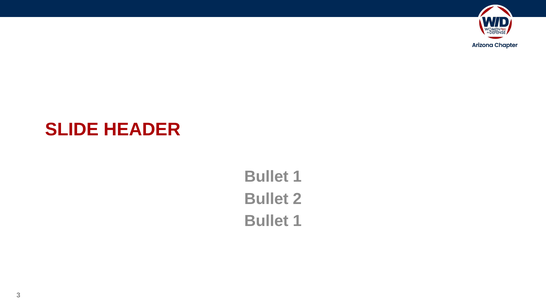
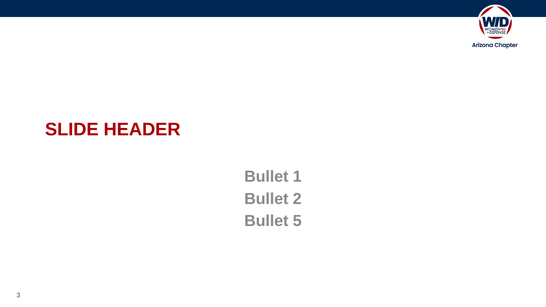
1: 1 -> 5 (297, 221)
